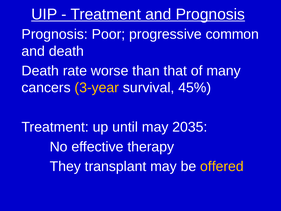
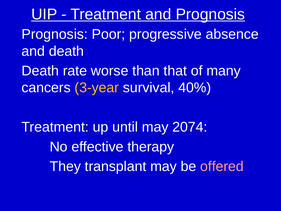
common: common -> absence (232, 34)
45%: 45% -> 40% (195, 88)
2035: 2035 -> 2074 (190, 127)
offered colour: yellow -> pink (222, 166)
